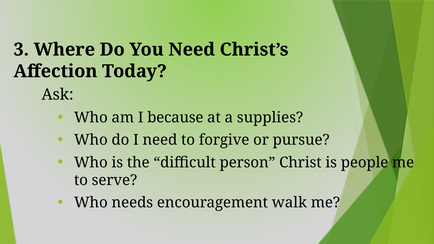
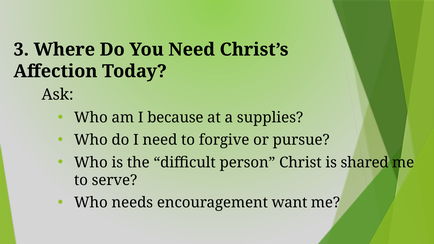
people: people -> shared (365, 163)
walk: walk -> want (290, 203)
